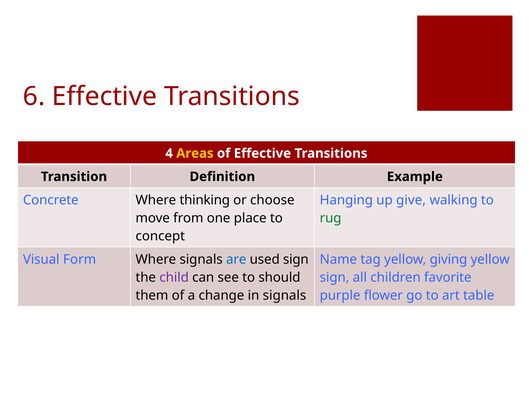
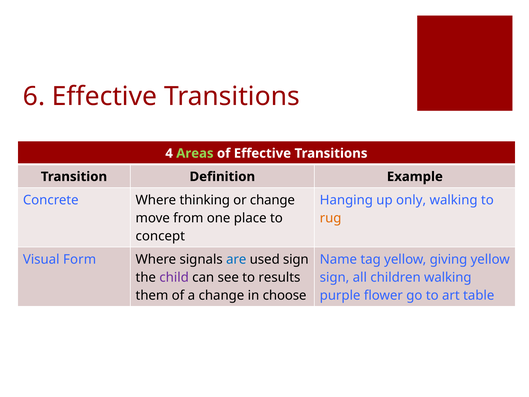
Areas colour: yellow -> light green (195, 153)
or choose: choose -> change (272, 200)
give: give -> only (411, 200)
rug colour: green -> orange (331, 218)
should: should -> results (279, 277)
children favorite: favorite -> walking (448, 277)
in signals: signals -> choose (285, 295)
